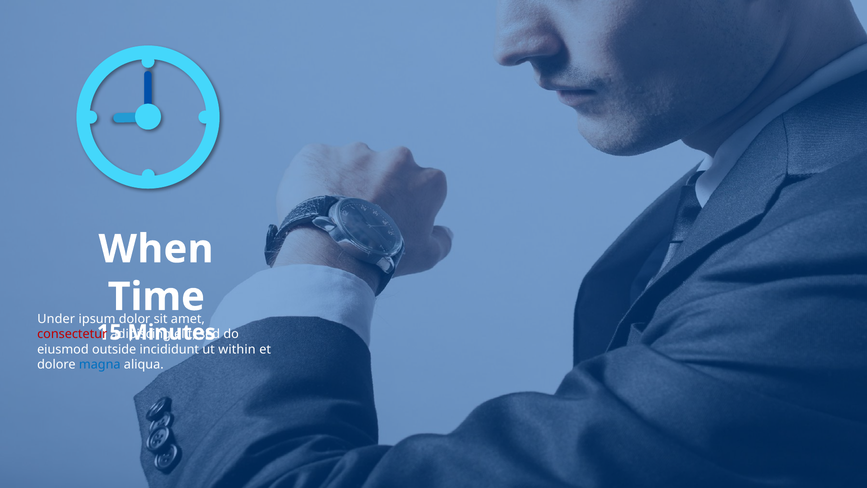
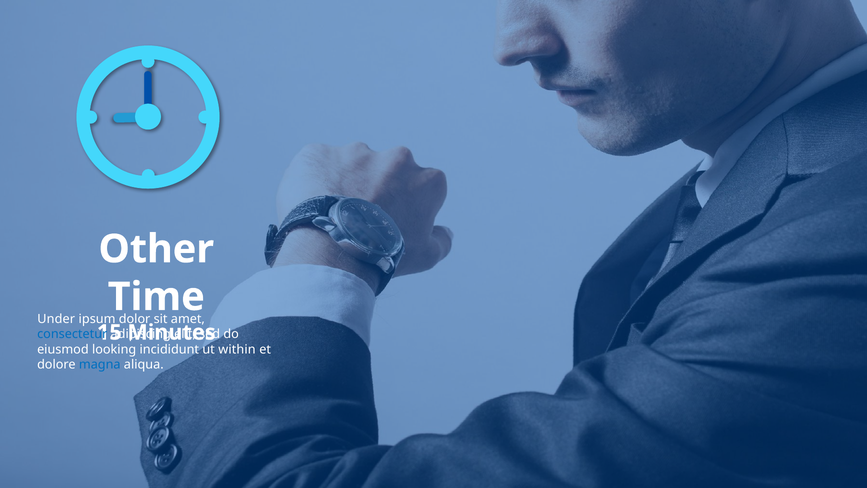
When: When -> Other (156, 249)
consectetur colour: red -> blue (72, 334)
outside: outside -> looking (114, 349)
